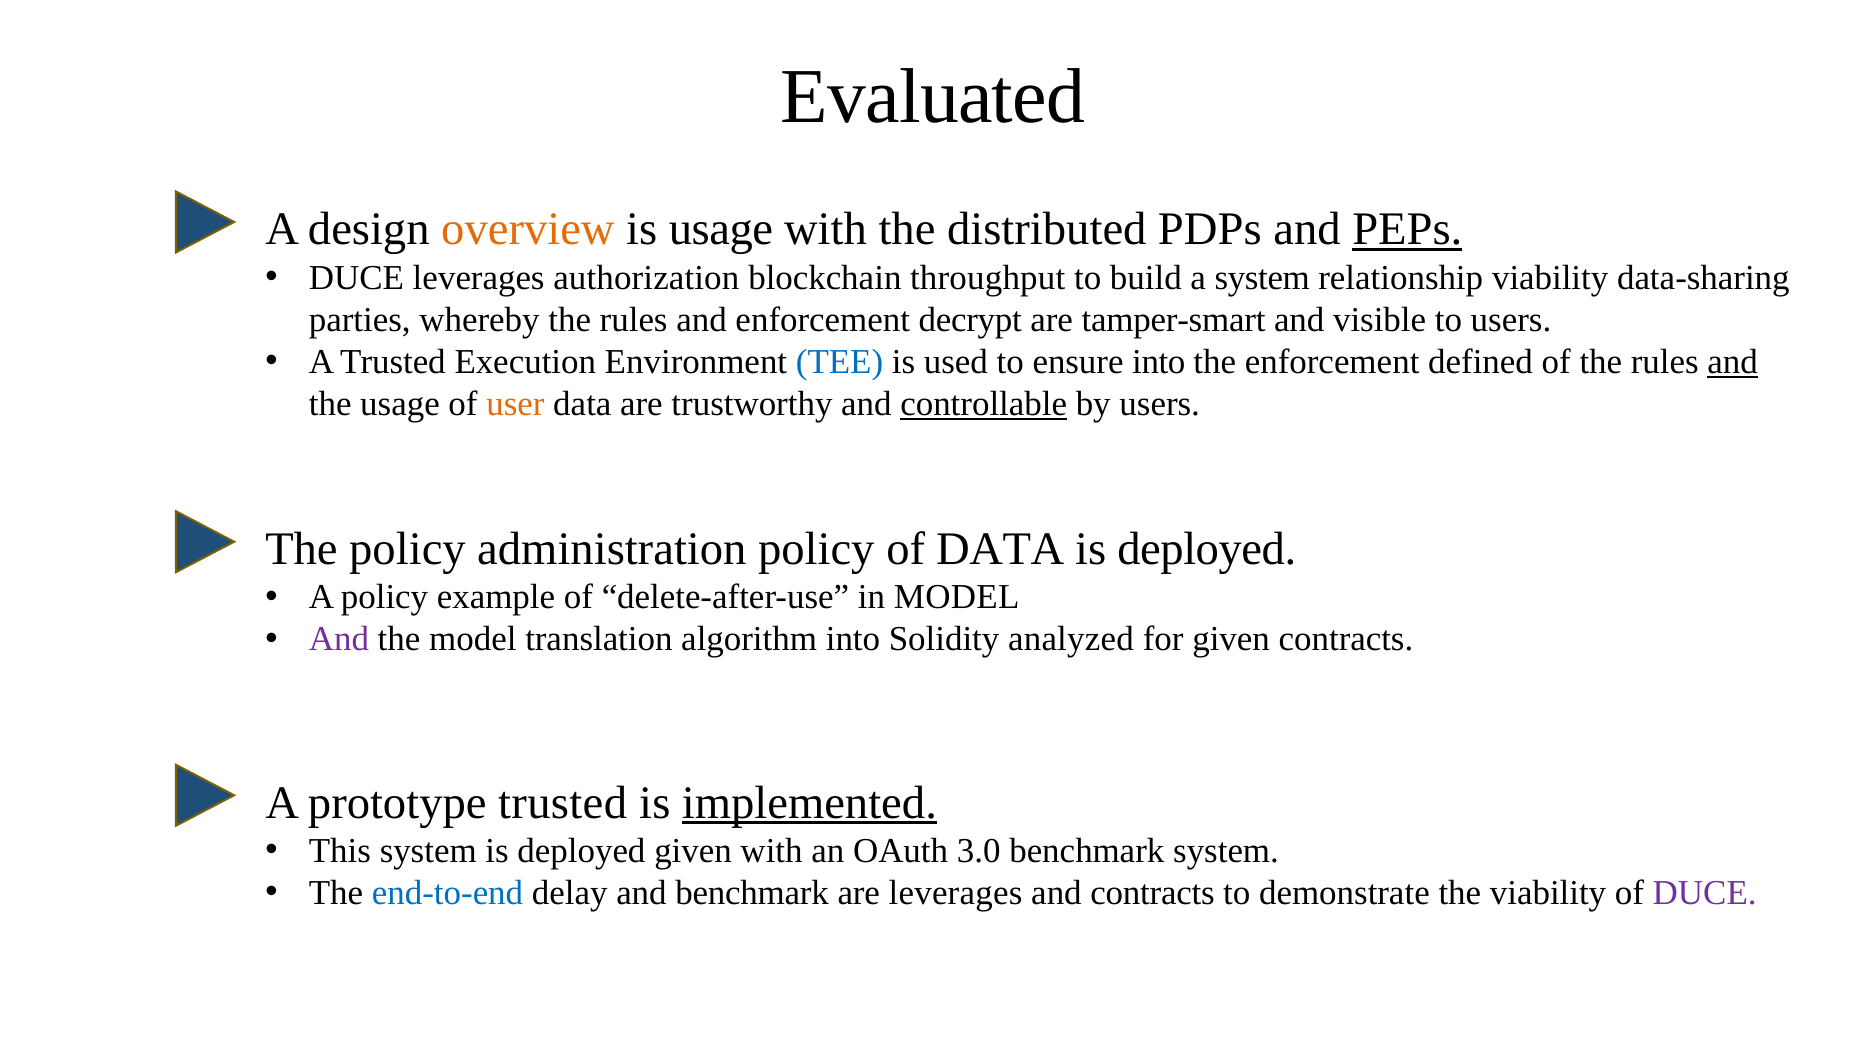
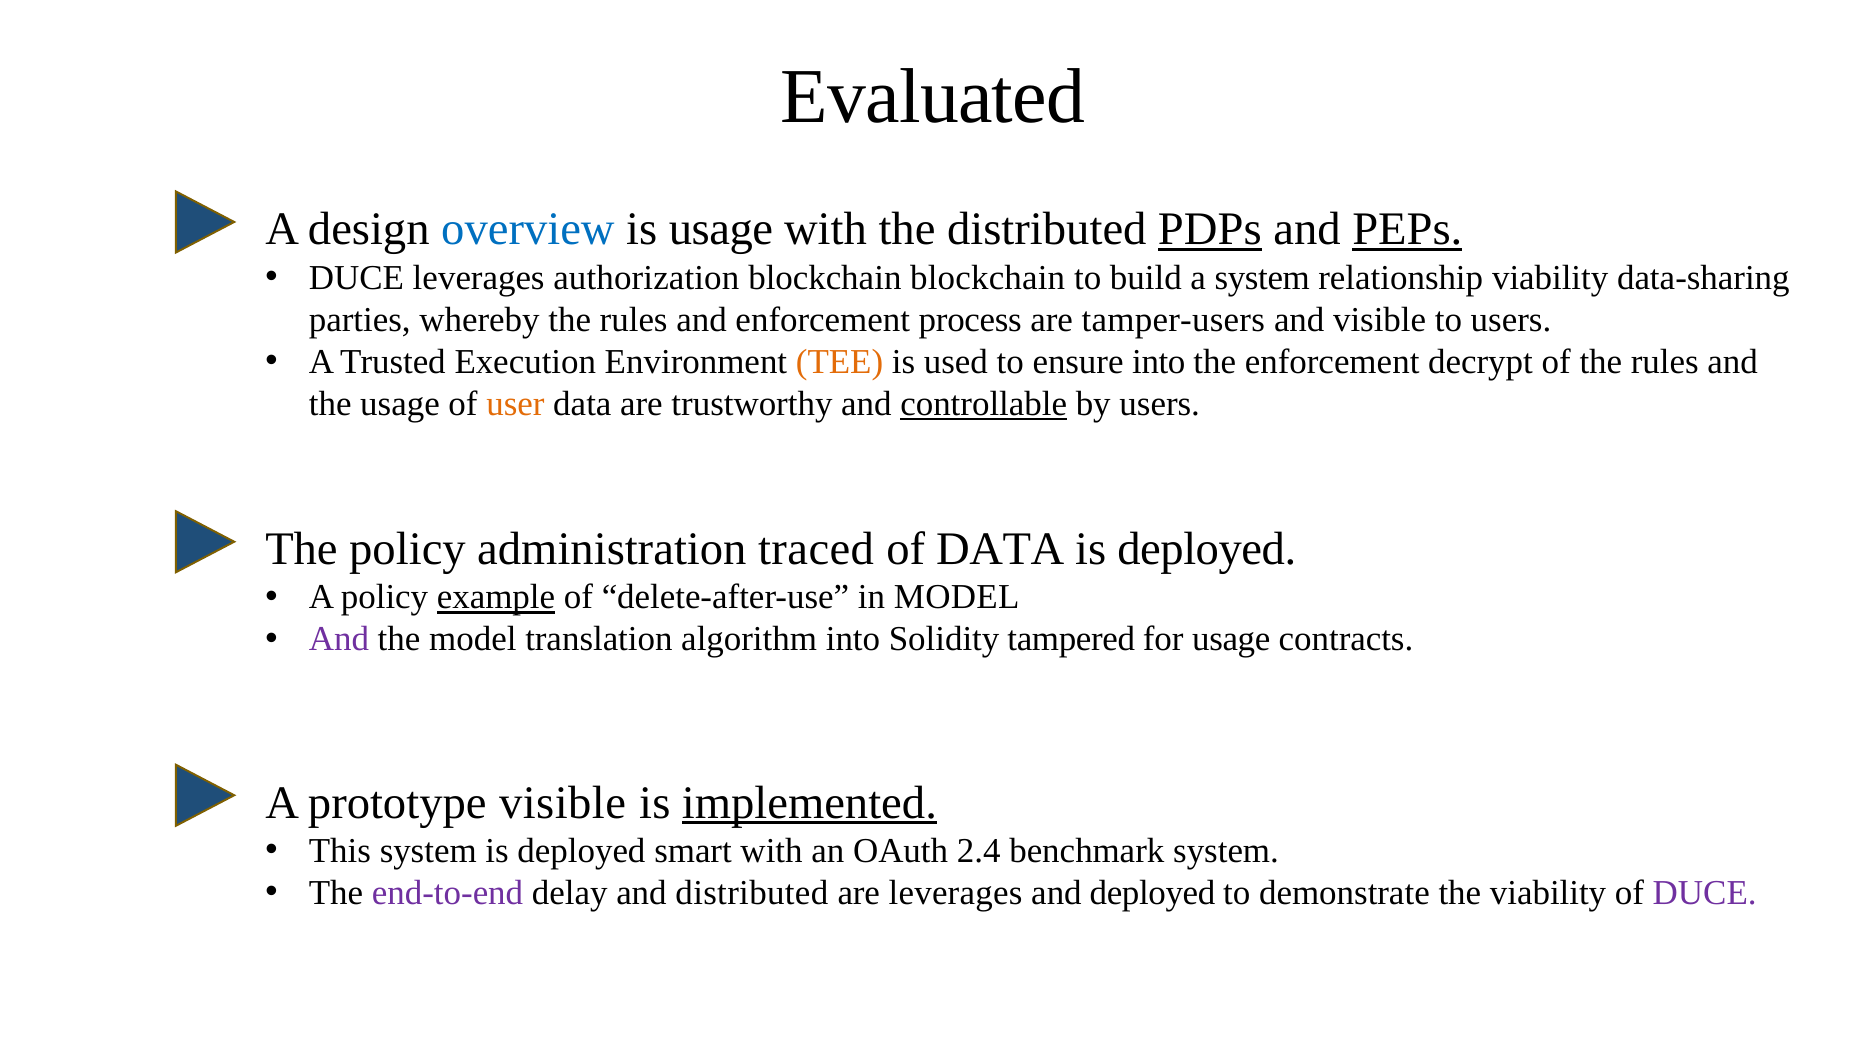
overview colour: orange -> blue (528, 230)
PDPs underline: none -> present (1210, 230)
blockchain throughput: throughput -> blockchain (988, 278)
decrypt: decrypt -> process (970, 320)
tamper-smart: tamper-smart -> tamper-users (1173, 320)
TEE colour: blue -> orange (840, 362)
defined: defined -> decrypt (1481, 362)
and underline: present -> none (1733, 362)
administration policy: policy -> traced (816, 549)
example underline: none -> present (496, 597)
analyzed: analyzed -> tampered (1071, 639)
for given: given -> usage (1231, 639)
prototype trusted: trusted -> visible (563, 803)
deployed given: given -> smart (693, 851)
3.0: 3.0 -> 2.4 (979, 851)
end-to-end colour: blue -> purple (448, 893)
and benchmark: benchmark -> distributed (752, 893)
and contracts: contracts -> deployed (1153, 893)
